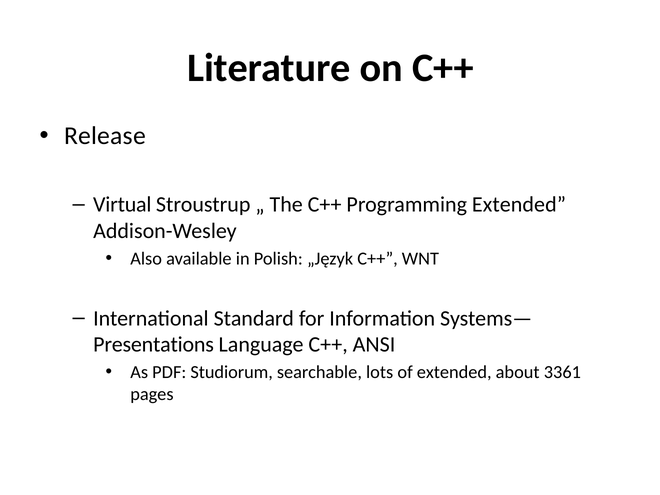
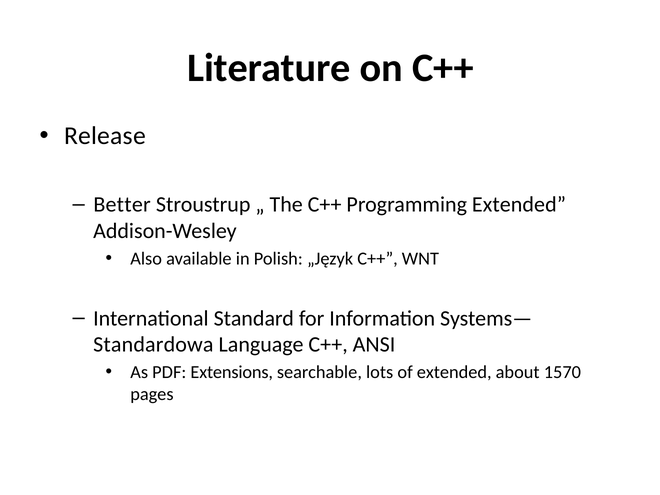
Virtual: Virtual -> Better (122, 205)
Presentations: Presentations -> Standardowa (153, 345)
Studiorum: Studiorum -> Extensions (232, 372)
3361: 3361 -> 1570 (562, 372)
